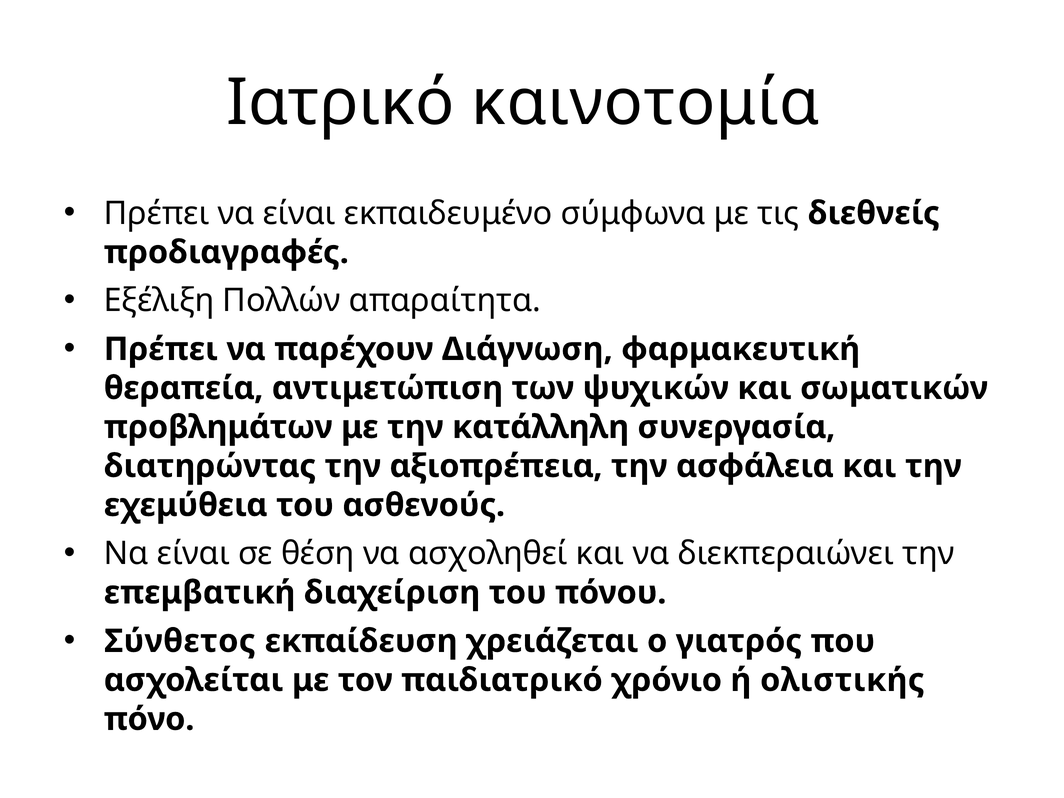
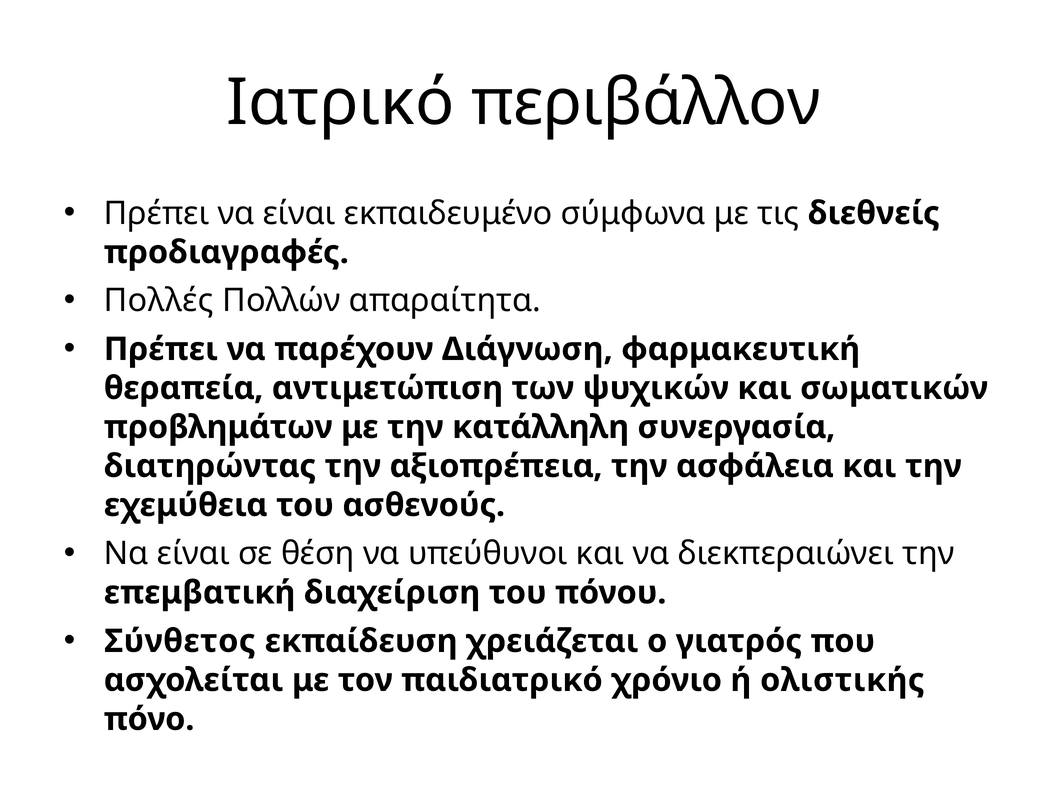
καινοτομία: καινοτομία -> περιβάλλον (646, 103)
Εξέλιξη: Εξέλιξη -> Πολλές (159, 301)
ασχοληθεί: ασχοληθεί -> υπεύθυνοι (488, 554)
